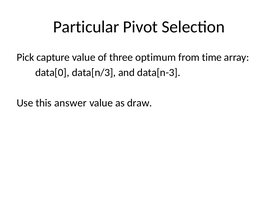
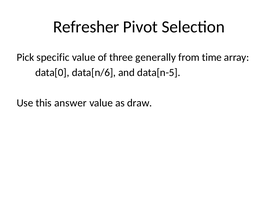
Particular: Particular -> Refresher (86, 27)
capture: capture -> specific (53, 57)
optimum: optimum -> generally (156, 57)
data[n/3: data[n/3 -> data[n/6 (94, 72)
data[n-3: data[n-3 -> data[n-5 (159, 72)
